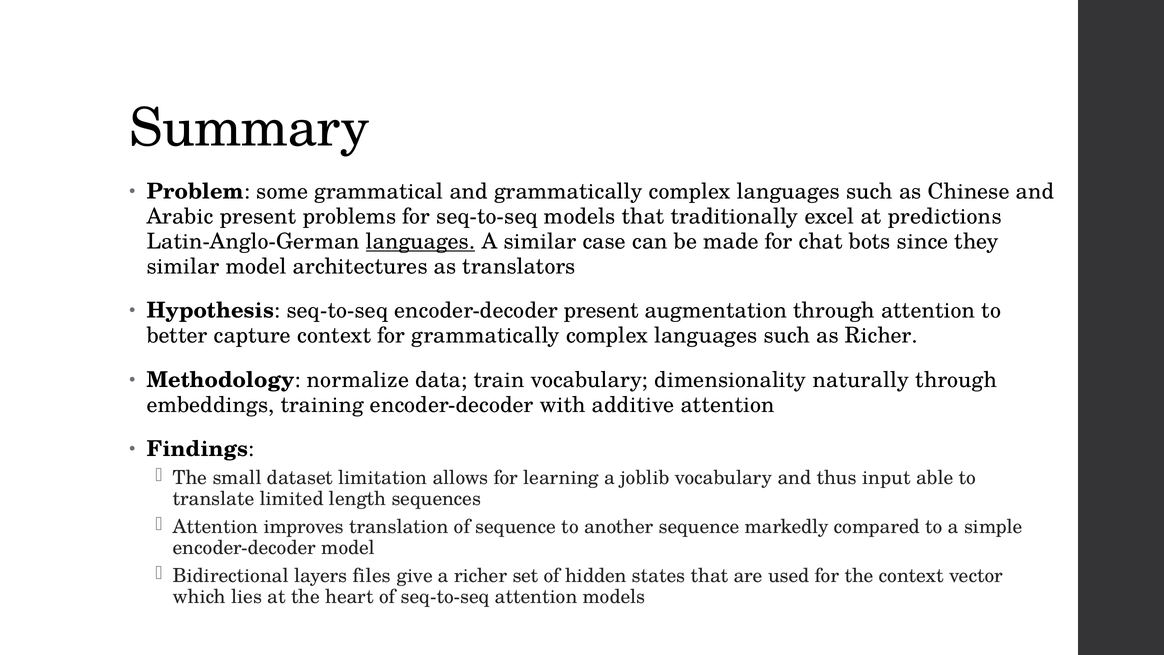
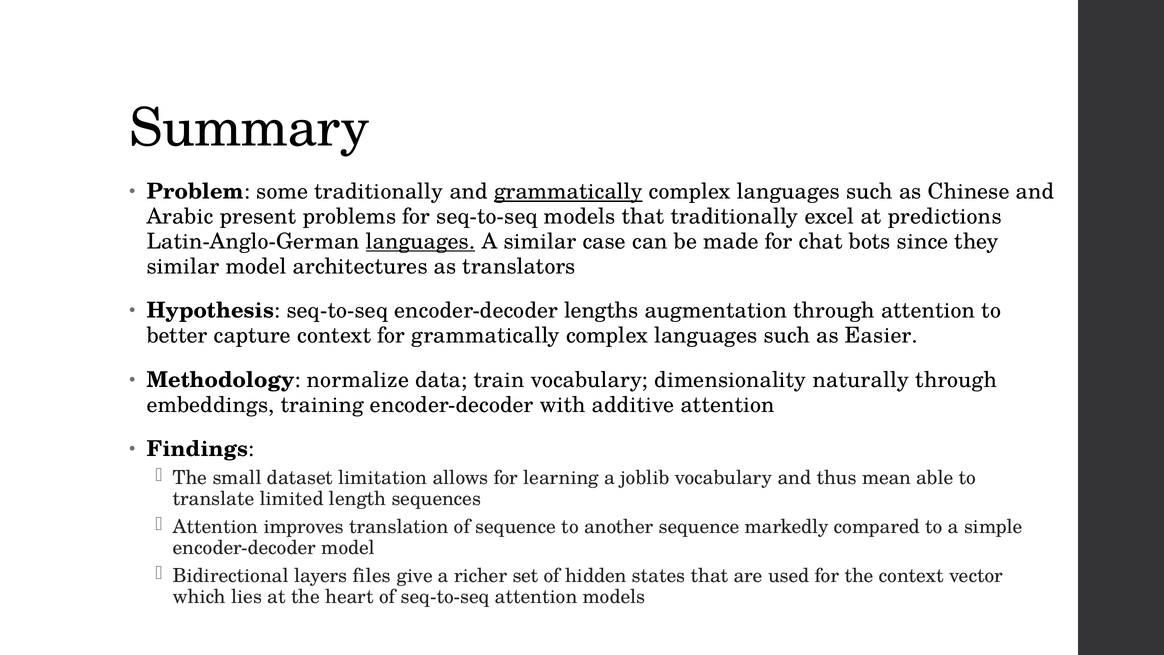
some grammatical: grammatical -> traditionally (379, 192)
grammatically underline: none -> present (568, 192)
encoder-decoder present: present -> lengths (601, 311)
as Richer: Richer -> Easier (881, 335)
input: input -> mean (887, 478)
